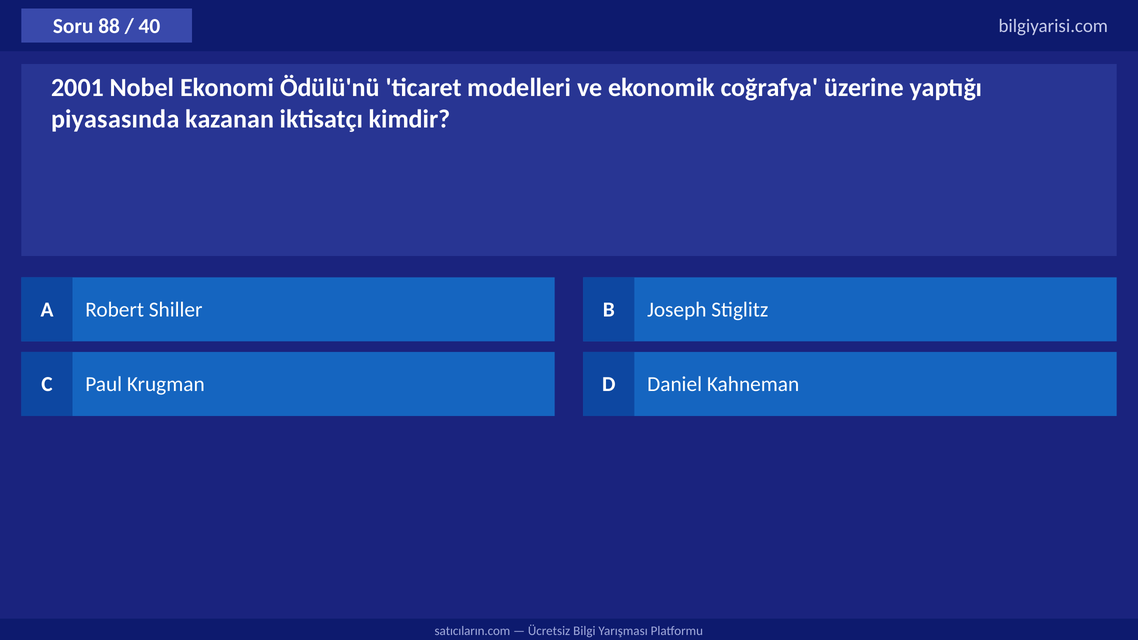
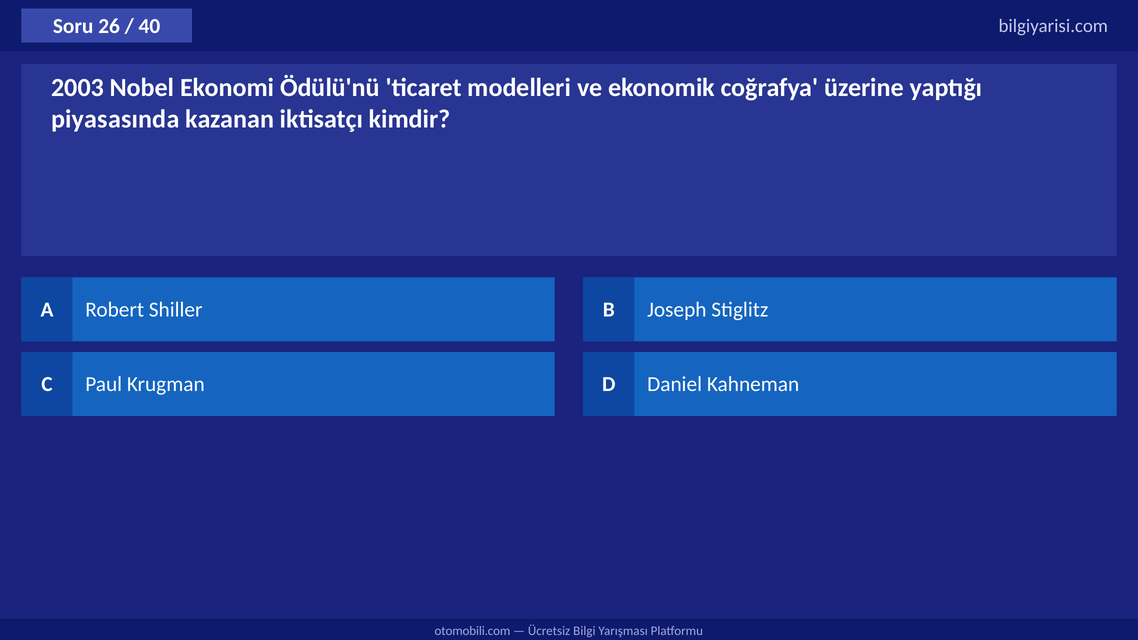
88: 88 -> 26 (109, 26)
2001: 2001 -> 2003 (78, 88)
satıcıların.com: satıcıların.com -> otomobili.com (472, 631)
